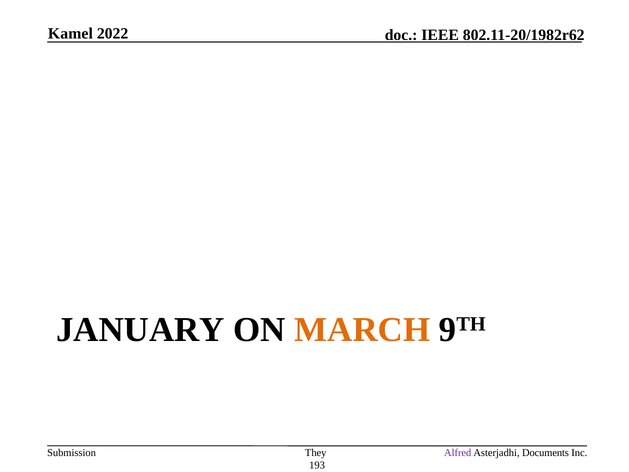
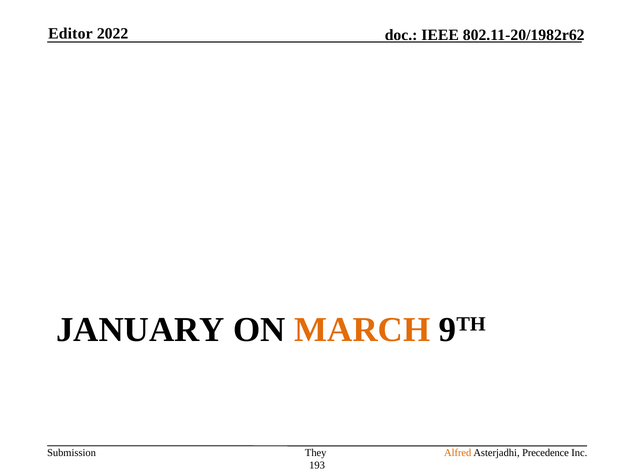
Kamel: Kamel -> Editor (70, 33)
Alfred colour: purple -> orange (458, 452)
Documents: Documents -> Precedence (546, 452)
